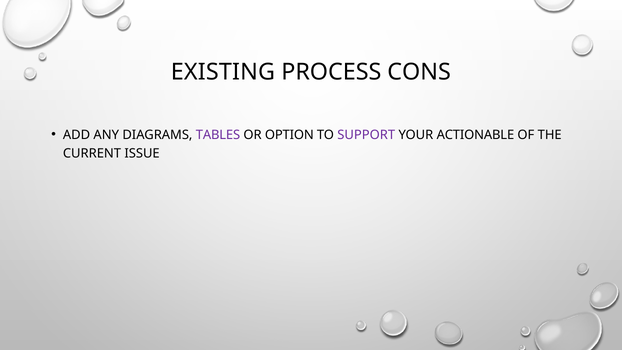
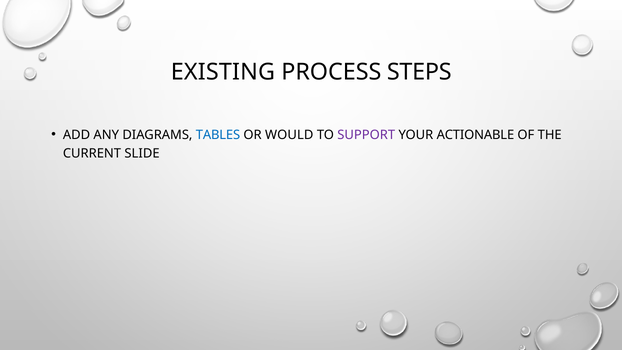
CONS: CONS -> STEPS (419, 72)
TABLES colour: purple -> blue (218, 135)
OPTION: OPTION -> WOULD (289, 135)
ISSUE: ISSUE -> SLIDE (142, 154)
